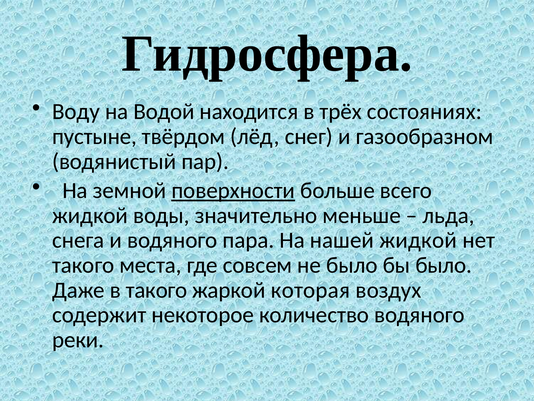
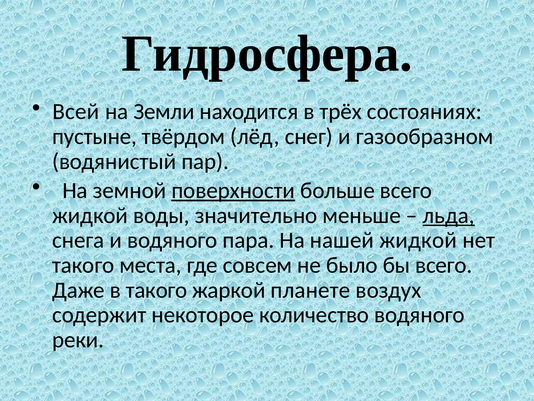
Воду: Воду -> Всей (76, 112)
Водой: Водой -> Земли (164, 112)
льда underline: none -> present (449, 215)
бы было: было -> всего (444, 265)
которая: которая -> планете (311, 290)
